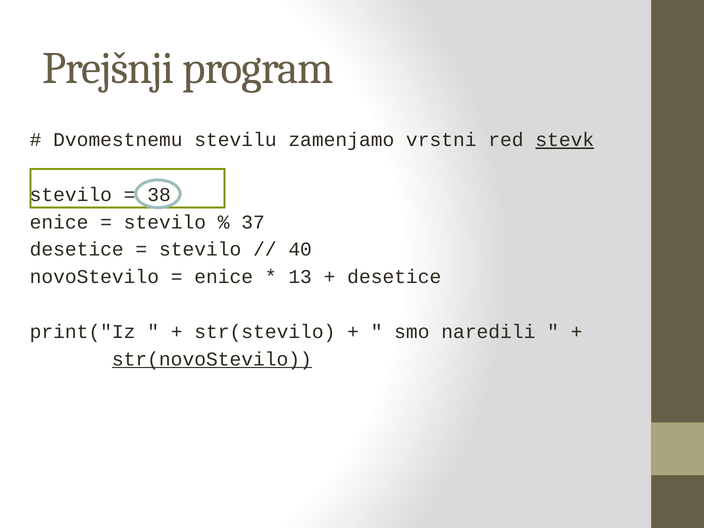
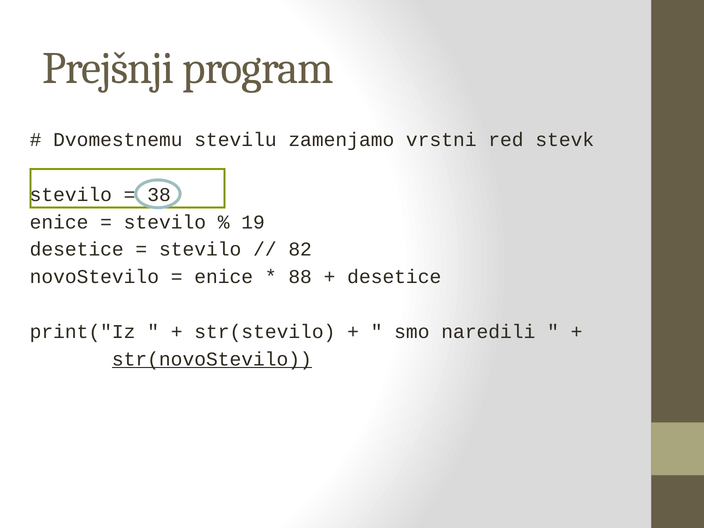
stevk underline: present -> none (565, 140)
37: 37 -> 19 (253, 222)
40: 40 -> 82 (300, 250)
13: 13 -> 88 (300, 277)
